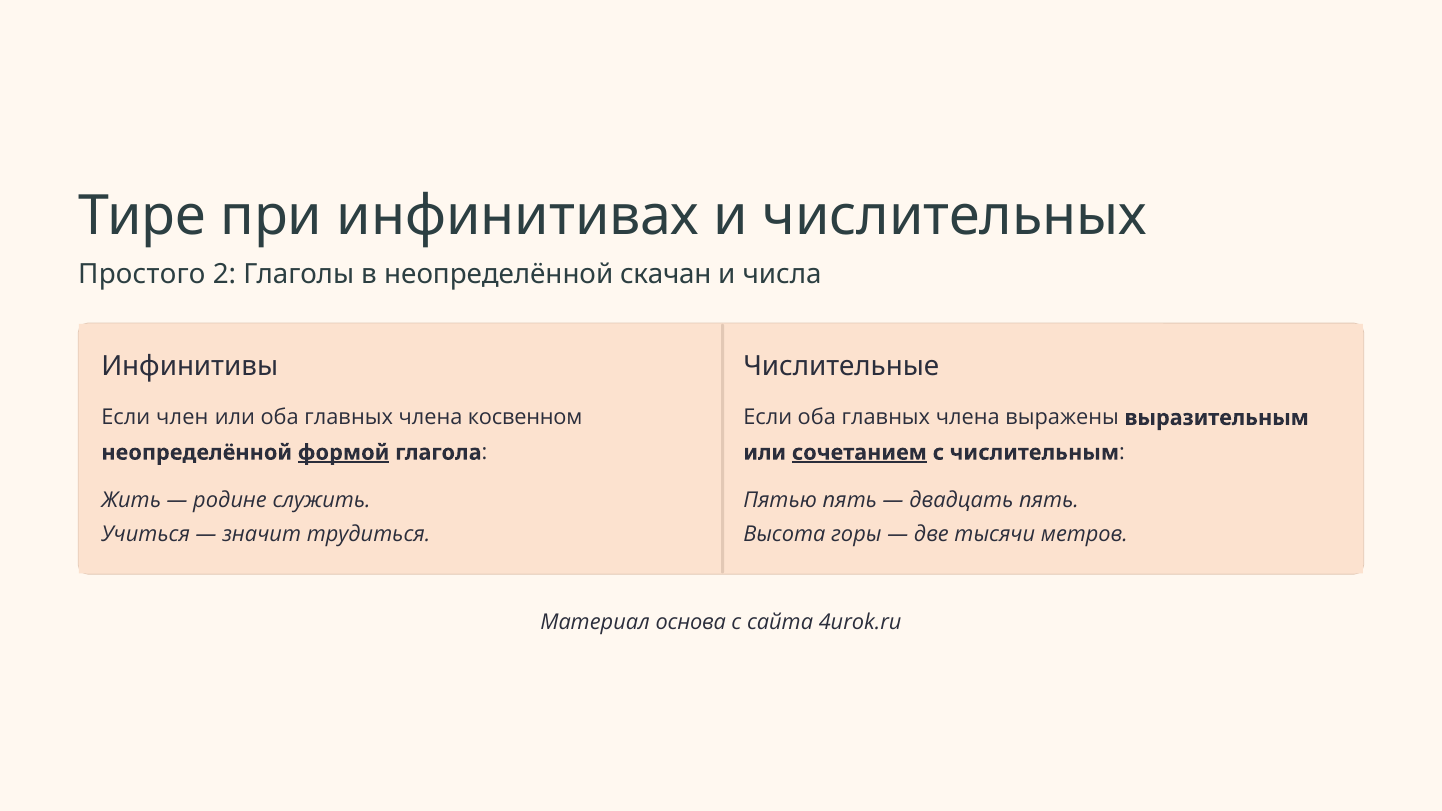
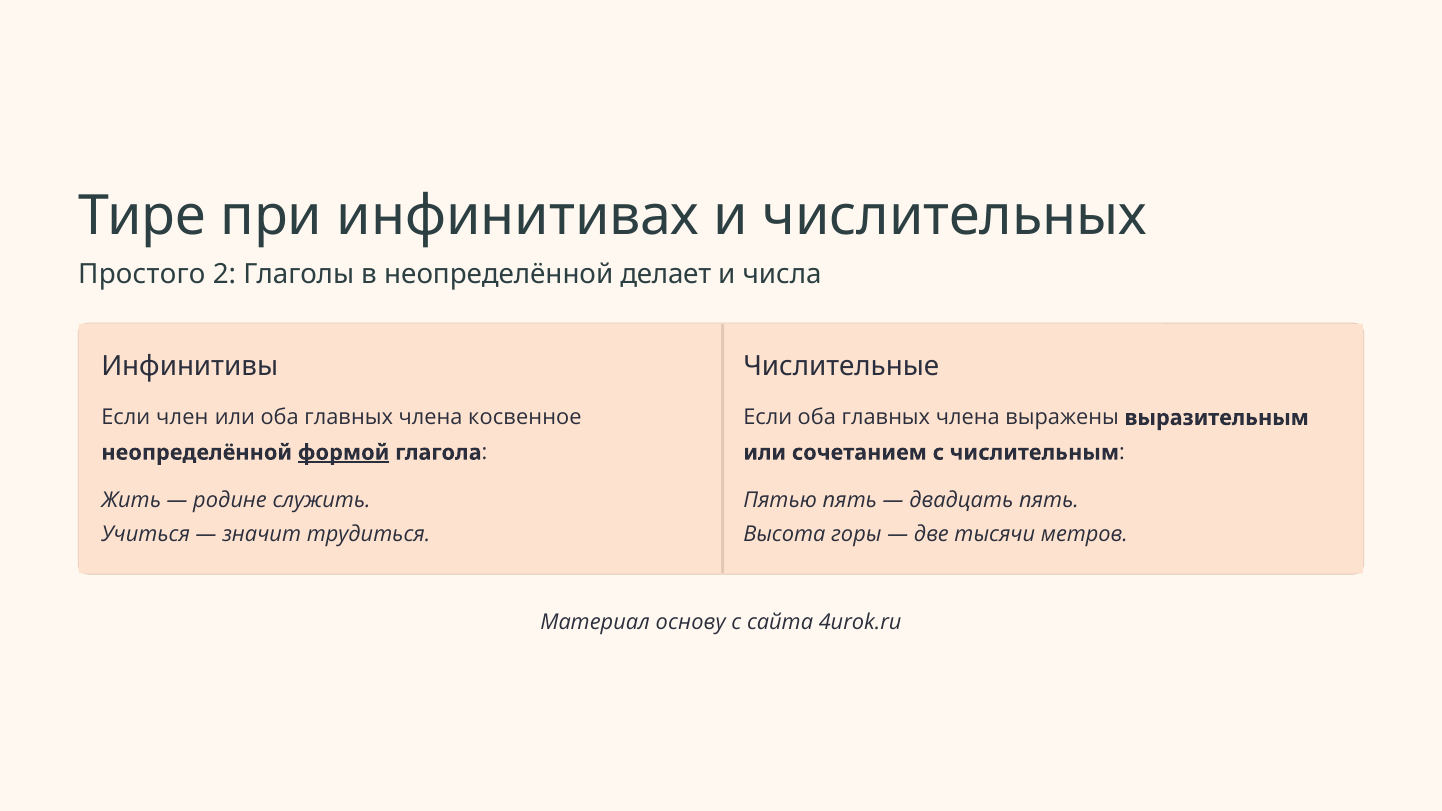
скачан: скачан -> делает (666, 275)
косвенном: косвенном -> косвенное (525, 418)
сочетанием underline: present -> none (859, 453)
основа: основа -> основу (691, 623)
